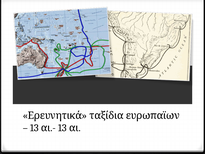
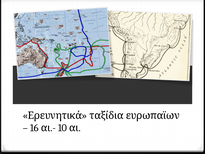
13: 13 -> 16 (34, 128)
13: 13 -> 10 (62, 128)
